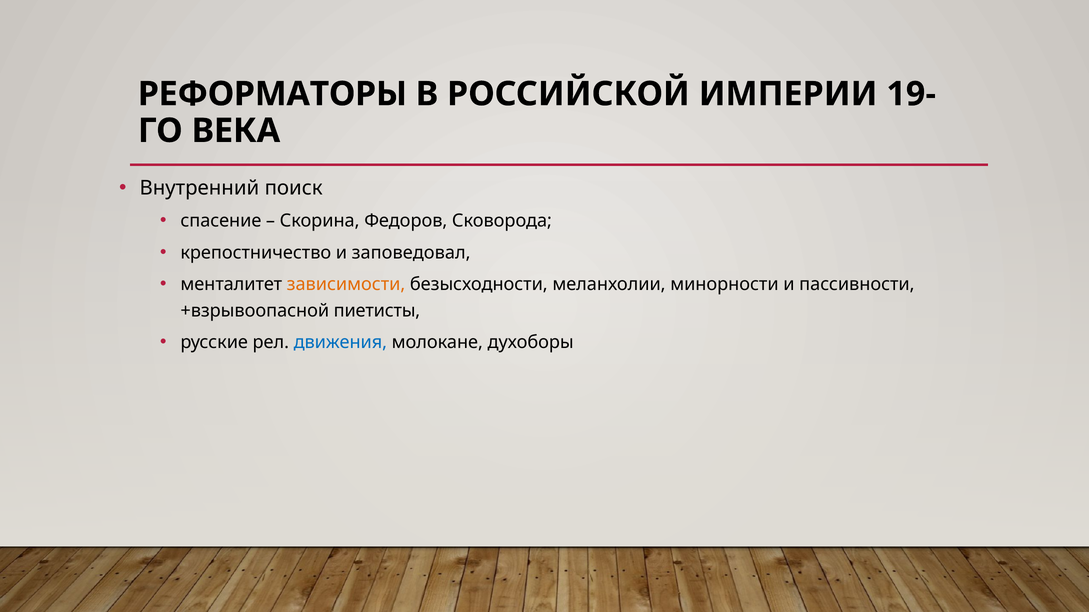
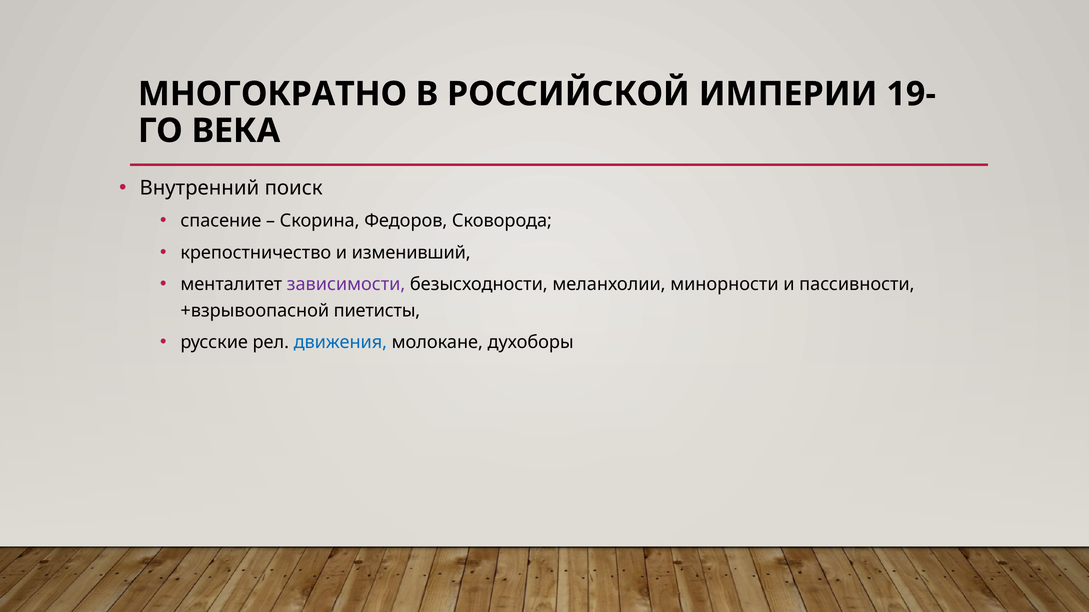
РЕФОРМАТОРЫ: РЕФОРМАТОРЫ -> МНОГОКРАТНО (272, 94)
заповедовал: заповедовал -> изменивший (411, 253)
зависимости colour: orange -> purple (346, 285)
